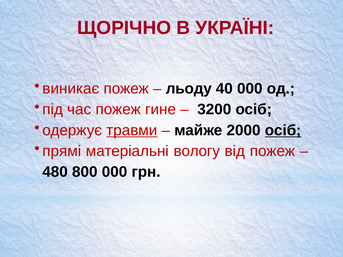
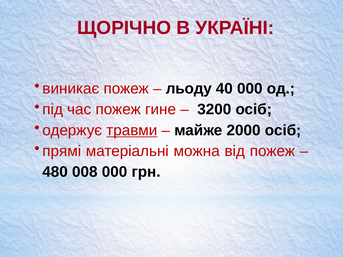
осіб underline: present -> none (283, 130)
вологу: вологу -> можна (197, 151)
800: 800 -> 008 (85, 172)
